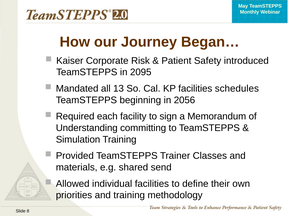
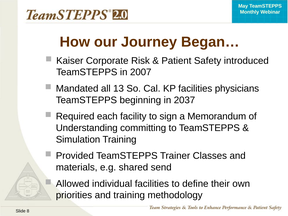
2095: 2095 -> 2007 (141, 72)
schedules: schedules -> physicians (237, 89)
2056: 2056 -> 2037 (184, 100)
